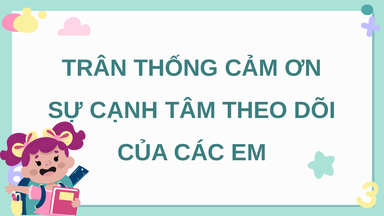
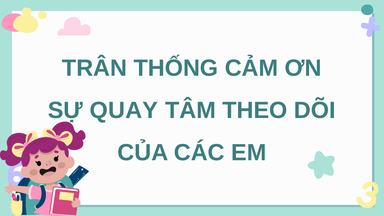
CẠNH: CẠNH -> QUAY (124, 110)
